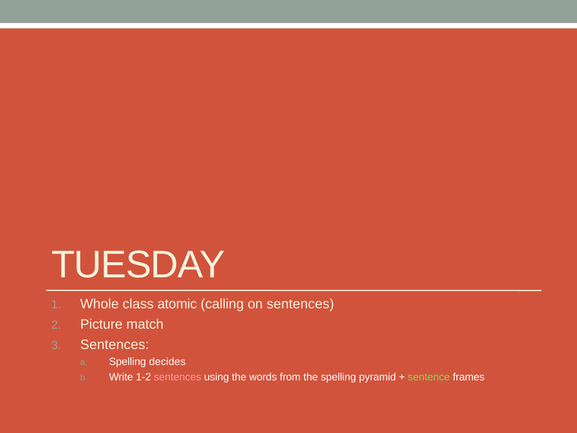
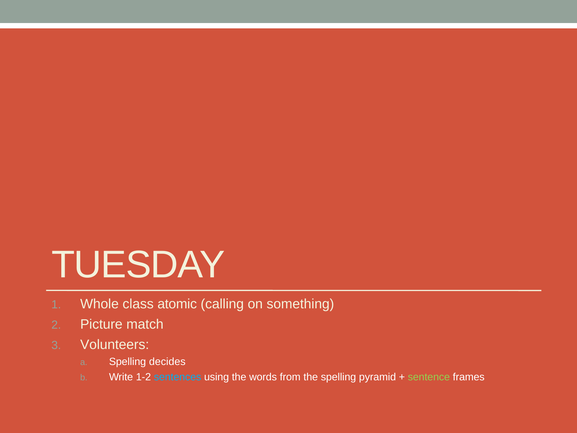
on sentences: sentences -> something (300, 304)
Sentences: Sentences -> Volunteers (115, 344)
sentences colour: pink -> light blue (178, 377)
